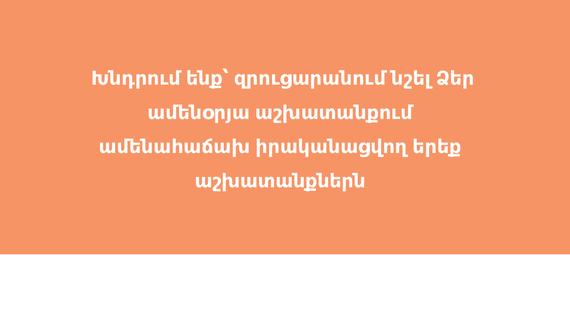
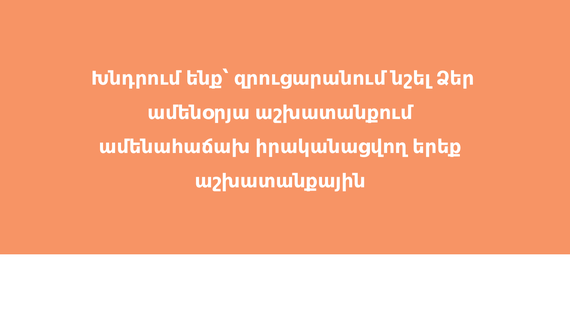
աշխատանքներն: աշխատանքներն -> աշխատանքային (280, 181)
